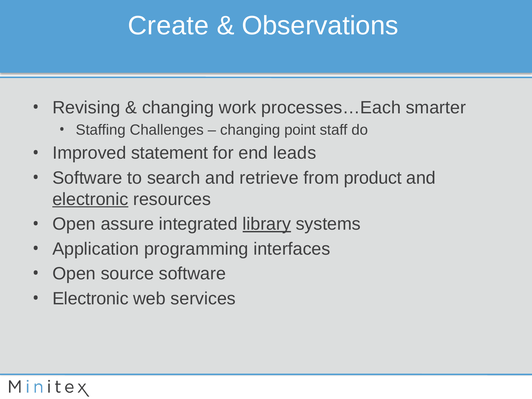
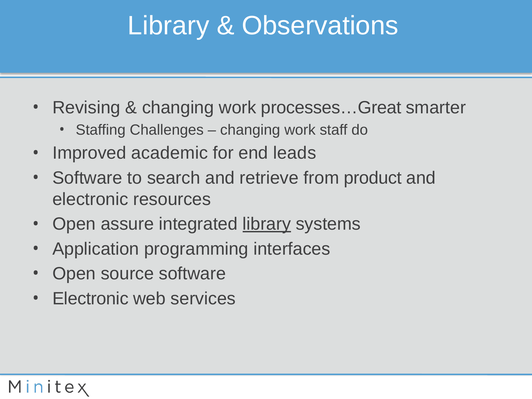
Create: Create -> Library (168, 26)
processes…Each: processes…Each -> processes…Great (331, 108)
point: point -> work (300, 130)
statement: statement -> academic (170, 153)
electronic underline: present -> none (90, 199)
